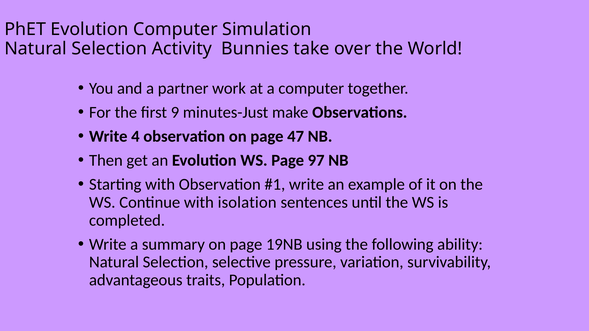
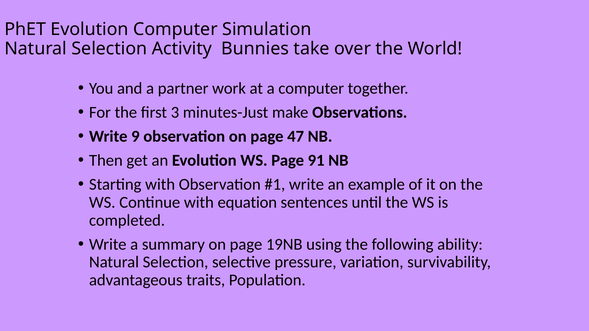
9: 9 -> 3 (175, 112)
4: 4 -> 9 (135, 136)
97: 97 -> 91 (316, 161)
isolation: isolation -> equation (247, 202)
